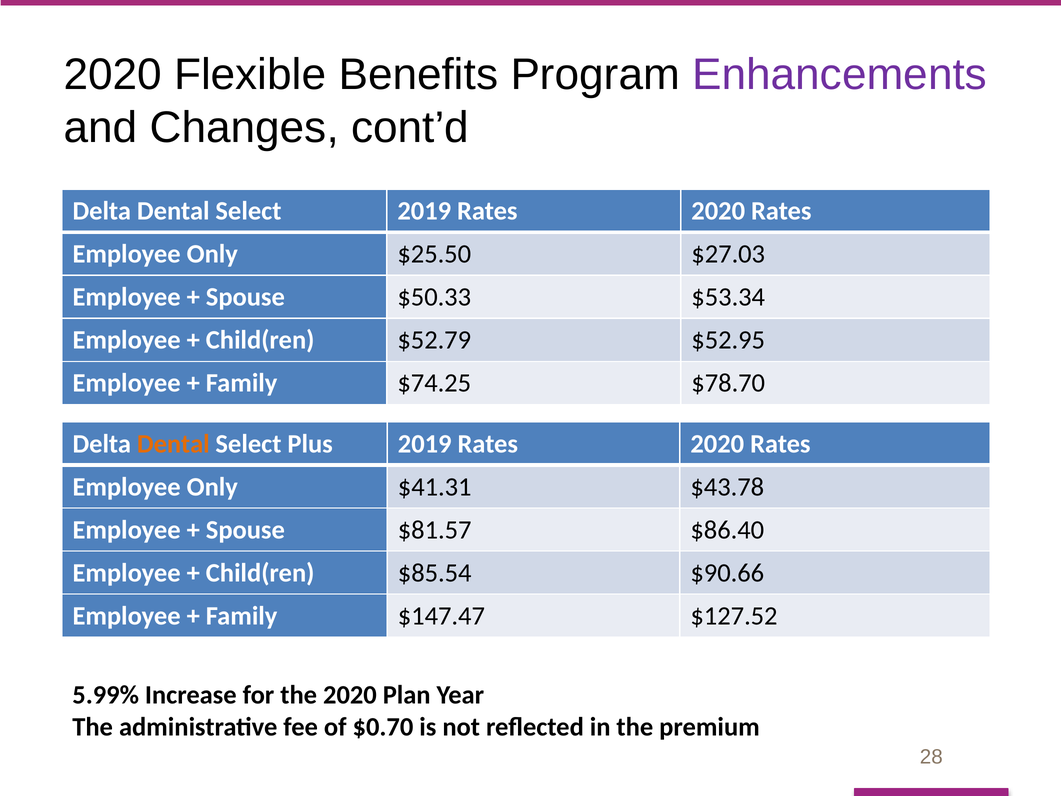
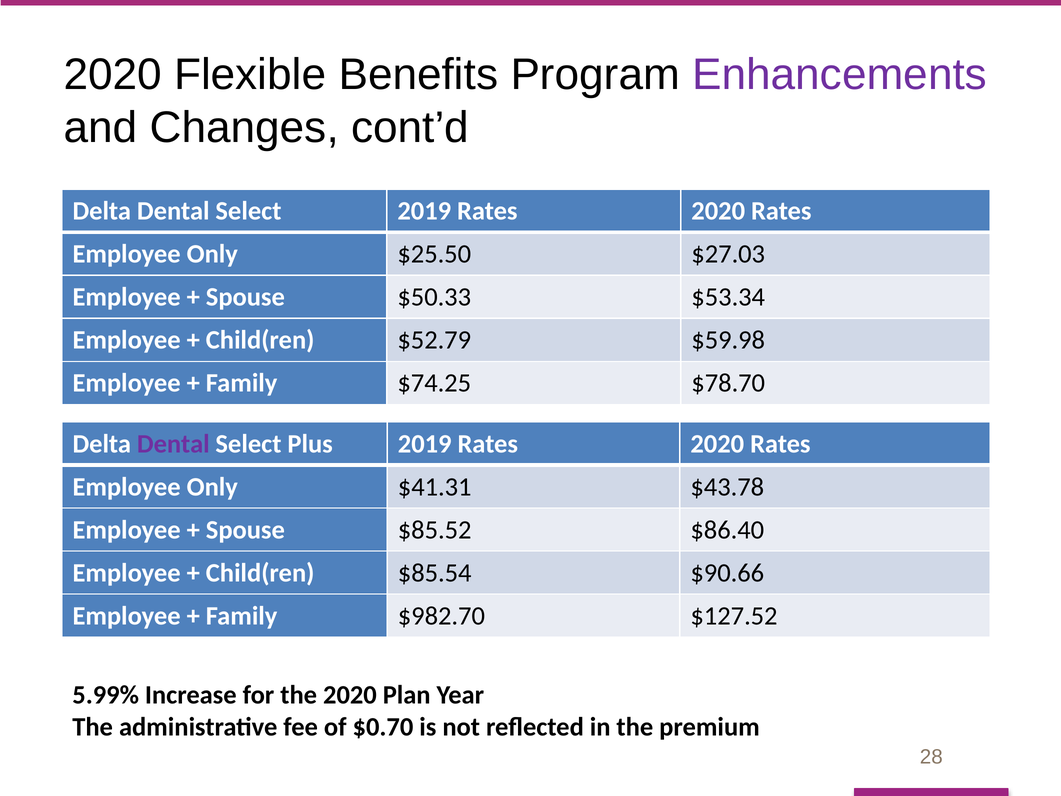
$52.95: $52.95 -> $59.98 (728, 340)
Dental colour: orange -> purple (173, 444)
$81.57: $81.57 -> $85.52 (435, 530)
$147.47: $147.47 -> $982.70 (441, 616)
